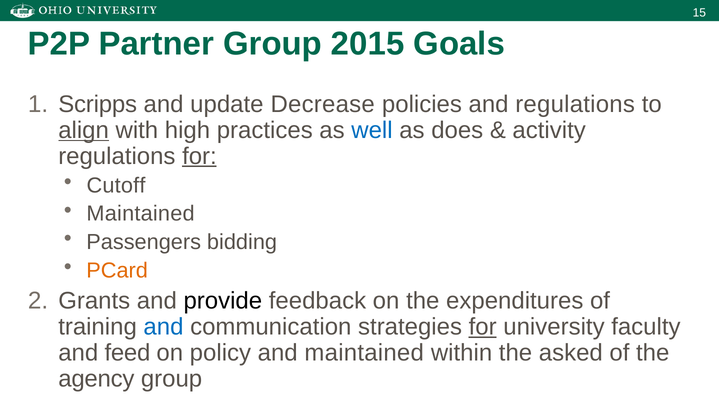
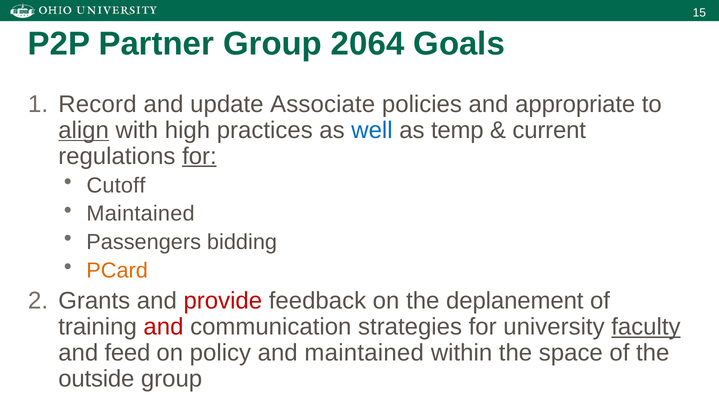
2015: 2015 -> 2064 (368, 44)
Scripps: Scripps -> Record (97, 104)
Decrease: Decrease -> Associate (323, 104)
and regulations: regulations -> appropriate (575, 104)
does: does -> temp (457, 130)
activity: activity -> current (549, 130)
provide colour: black -> red (223, 300)
expenditures: expenditures -> deplanement (515, 300)
and colour: blue -> red (163, 326)
for underline: present -> none (483, 326)
faculty underline: none -> present (646, 326)
asked: asked -> space (571, 352)
agency: agency -> outside (96, 378)
